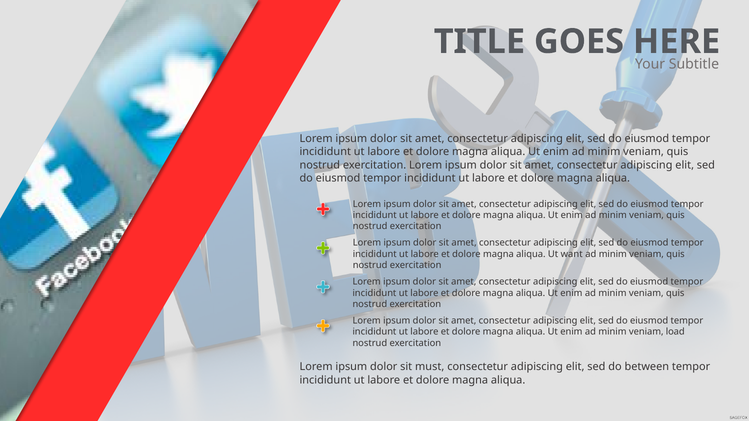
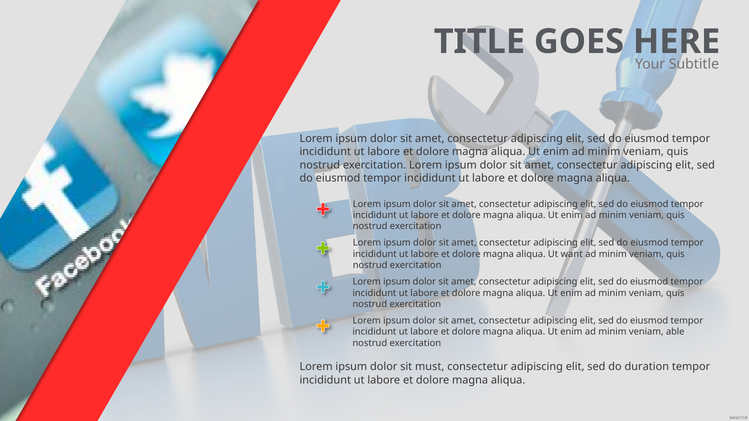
load: load -> able (675, 332)
between: between -> duration (647, 367)
